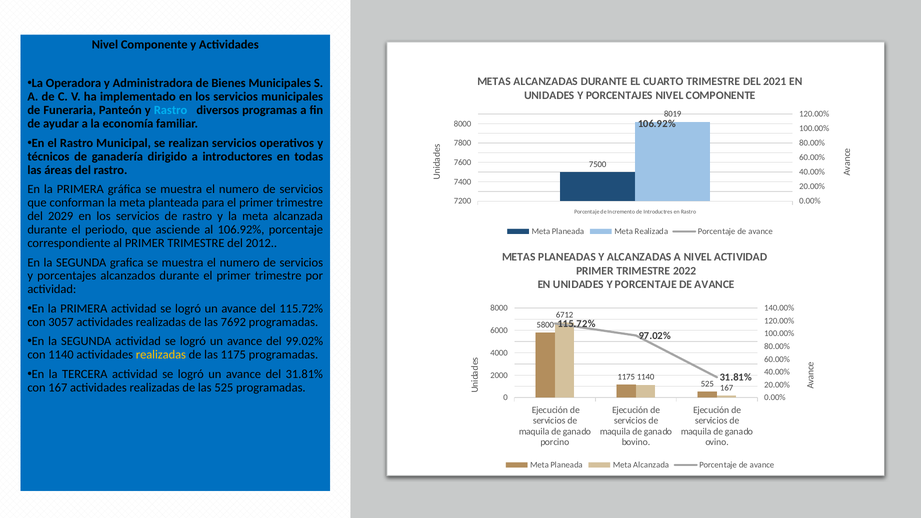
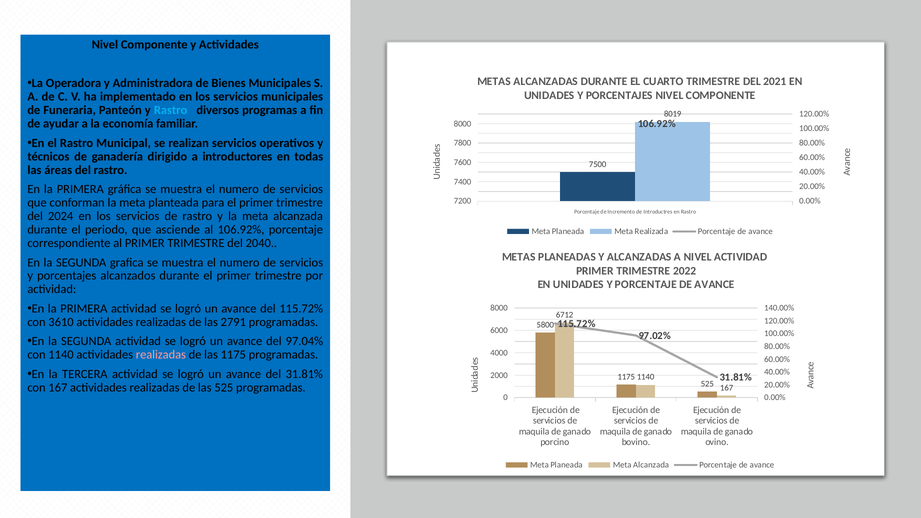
2029: 2029 -> 2024 (61, 216)
2012: 2012 -> 2040 (261, 243)
3057: 3057 -> 3610 (61, 322)
7692: 7692 -> 2791 (233, 322)
99.02%: 99.02% -> 97.04% (304, 341)
realizadas colour: yellow -> pink (161, 355)
